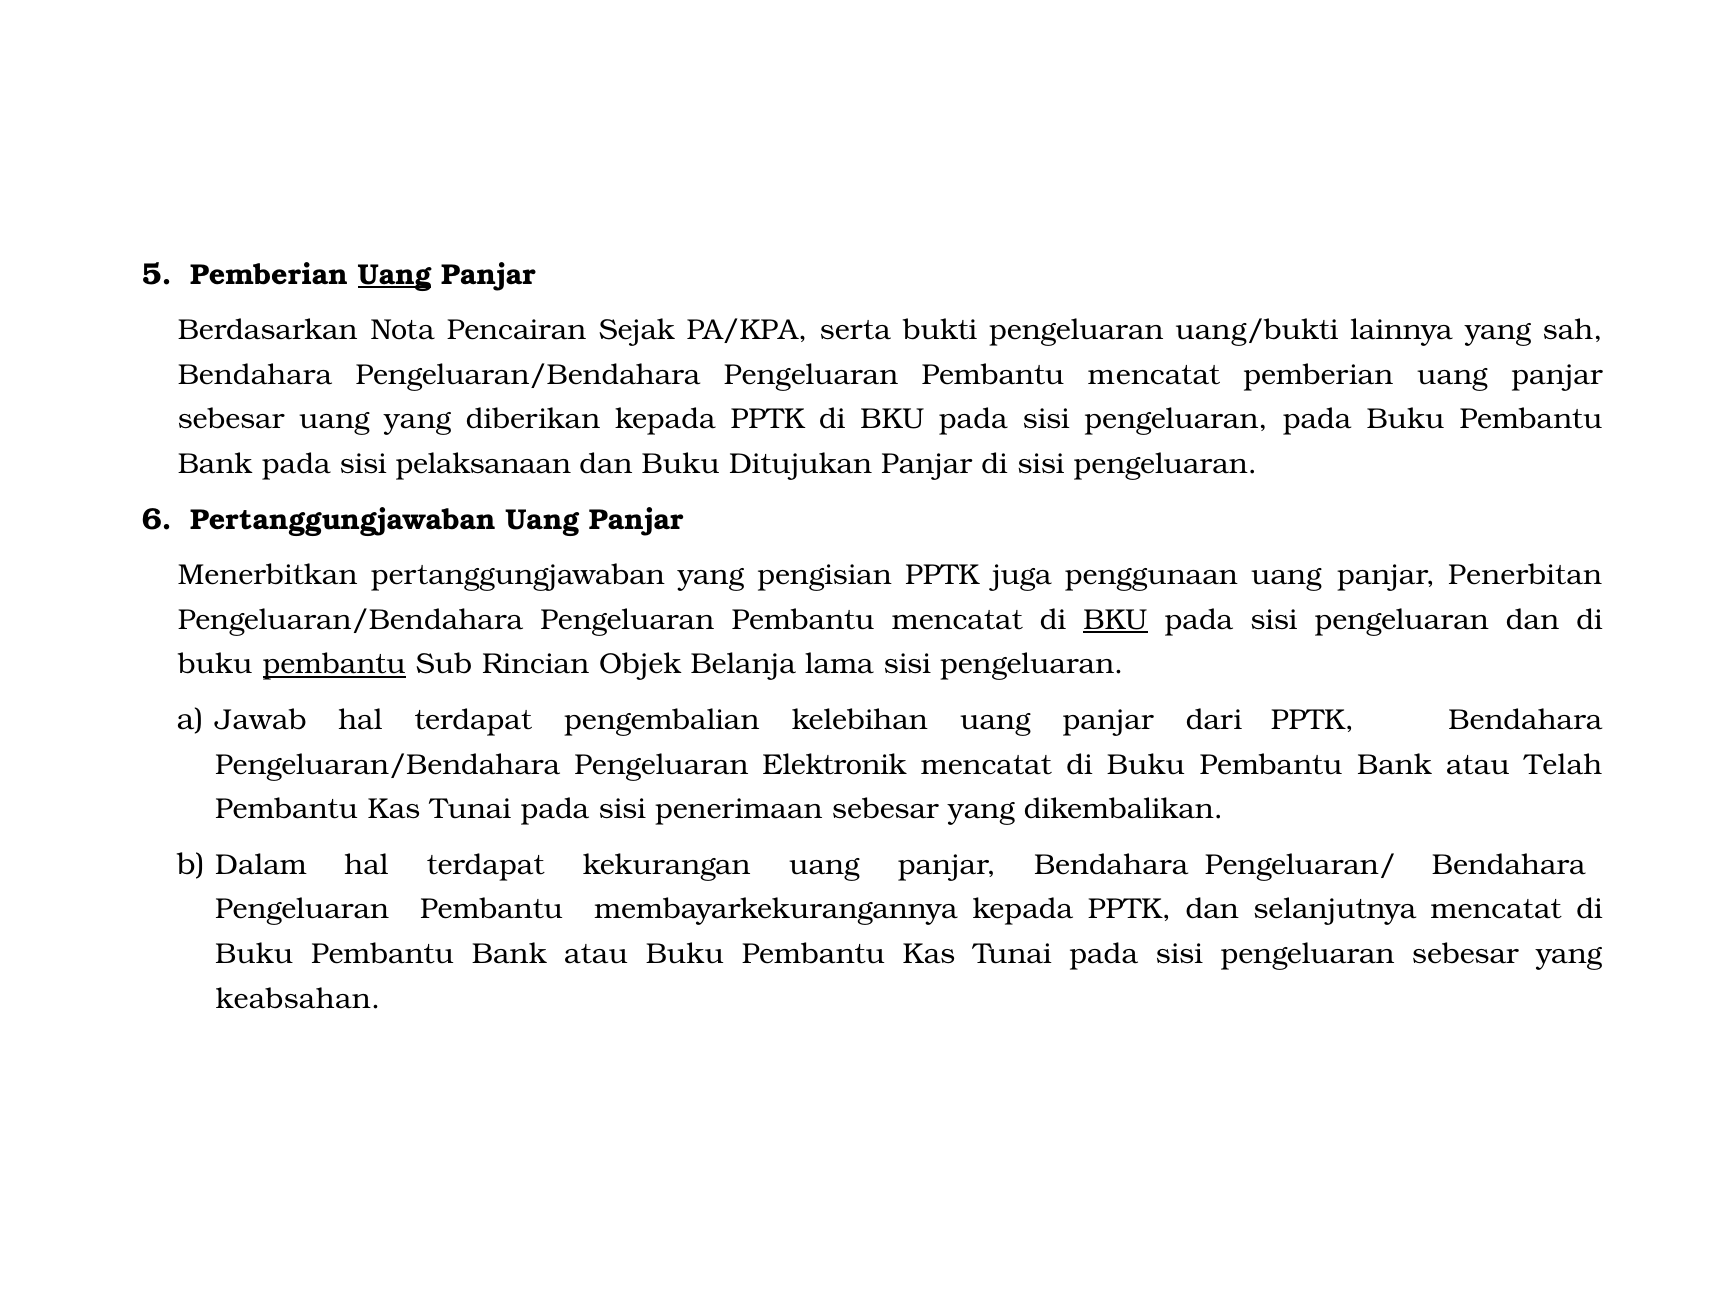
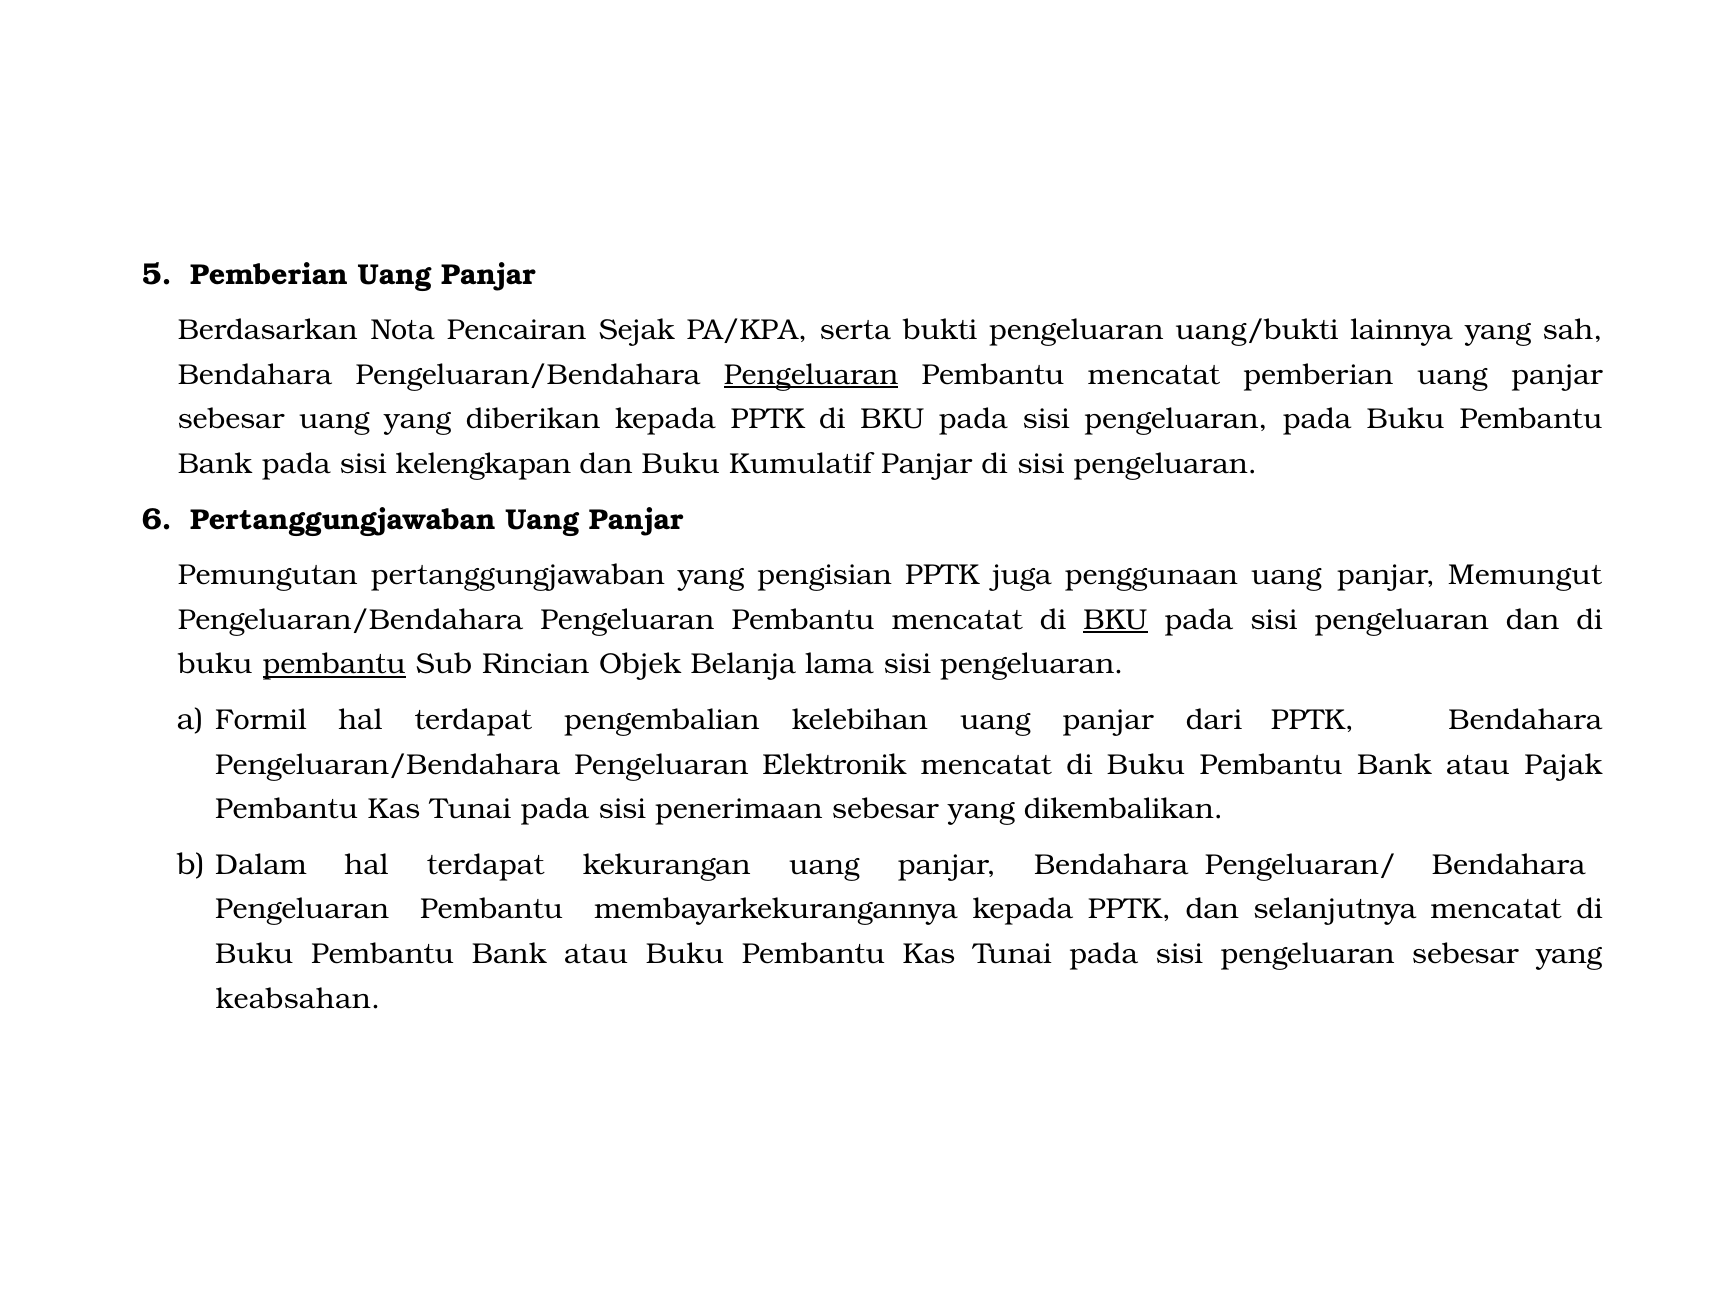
Uang underline: present -> none (395, 275)
Pengeluaran underline: none -> present (811, 375)
pelaksanaan: pelaksanaan -> kelengkapan (483, 464)
Ditujukan: Ditujukan -> Kumulatif (800, 464)
Menerbitkan: Menerbitkan -> Pemungutan (268, 575)
Penerbitan: Penerbitan -> Memungut (1525, 575)
Jawab: Jawab -> Formil (261, 720)
Telah: Telah -> Pajak (1563, 765)
